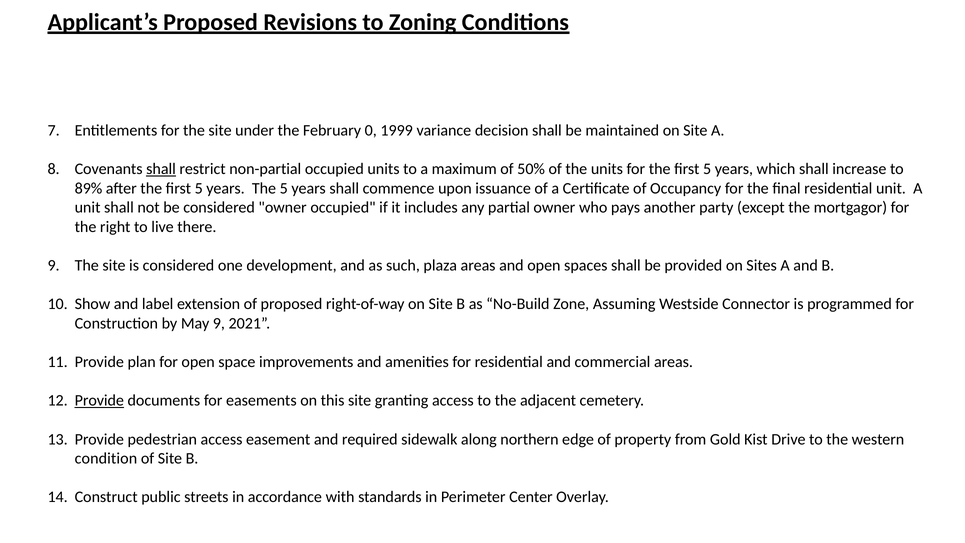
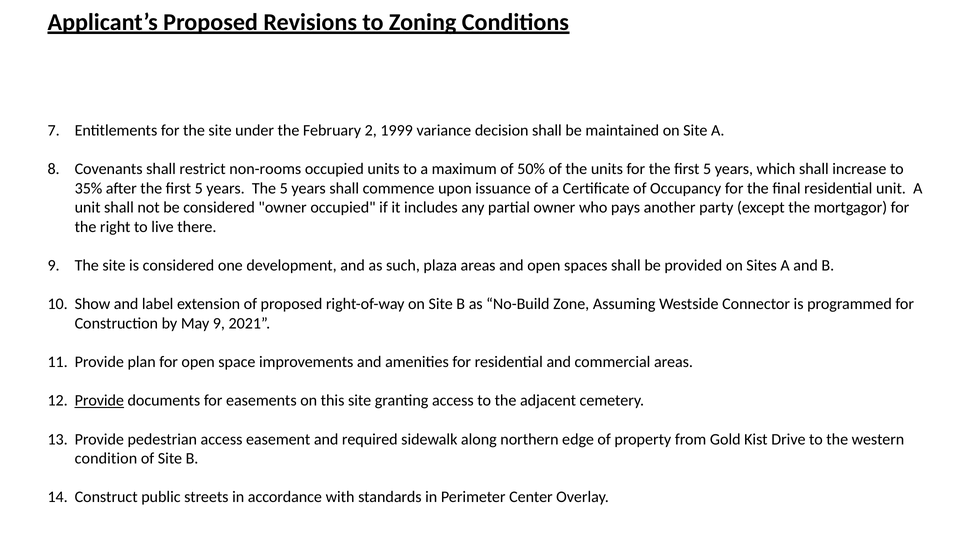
0: 0 -> 2 (371, 130)
shall underline: present -> none (161, 169)
non-partial: non-partial -> non-rooms (265, 169)
89%: 89% -> 35% (89, 188)
